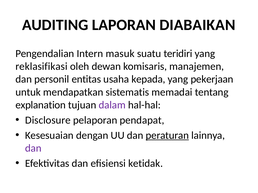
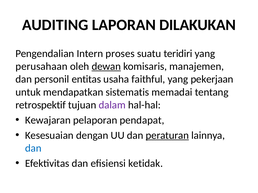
DIABAIKAN: DIABAIKAN -> DILAKUKAN (198, 25)
masuk: masuk -> proses (120, 54)
reklasifikasi: reklasifikasi -> perusahaan (42, 67)
dewan underline: none -> present (106, 67)
kepada: kepada -> faithful (148, 79)
explanation: explanation -> retrospektif (41, 105)
Disclosure: Disclosure -> Kewajaran (48, 120)
dan colour: purple -> blue (33, 149)
